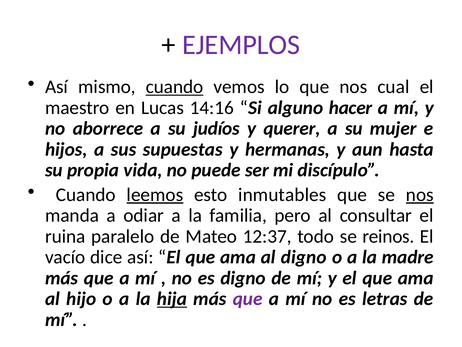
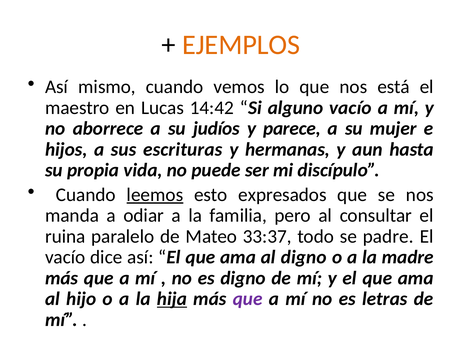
EJEMPLOS colour: purple -> orange (241, 45)
cuando underline: present -> none (175, 87)
cual: cual -> está (394, 87)
14:16: 14:16 -> 14:42 (212, 108)
alguno hacer: hacer -> vacío (350, 108)
querer: querer -> parece (292, 128)
supuestas: supuestas -> escrituras (183, 149)
inmutables: inmutables -> expresados (282, 194)
nos underline: present -> none (420, 194)
12:37: 12:37 -> 33:37 (267, 236)
reinos: reinos -> padre (388, 236)
